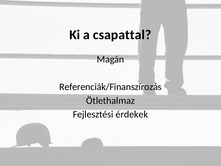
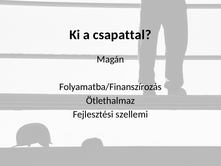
Referenciák/Finanszírozás: Referenciák/Finanszírozás -> Folyamatba/Finanszírozás (110, 87)
érdekek: érdekek -> szellemi (132, 114)
